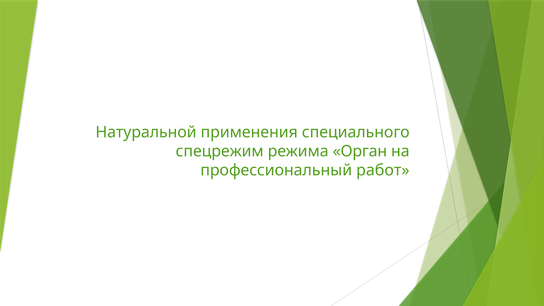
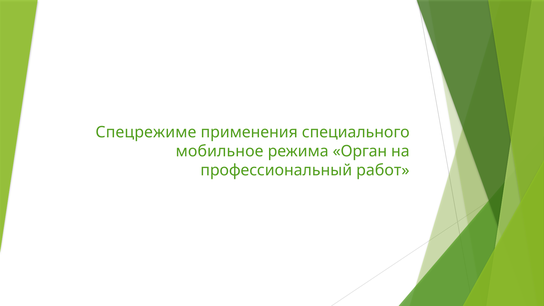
Натуральной: Натуральной -> Спецрежиме (146, 132)
спецрежим: спецрежим -> мобильное (220, 151)
